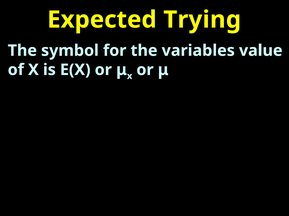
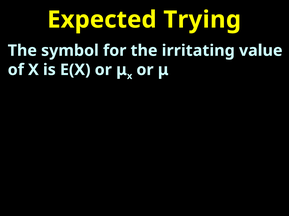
variables: variables -> irritating (198, 51)
